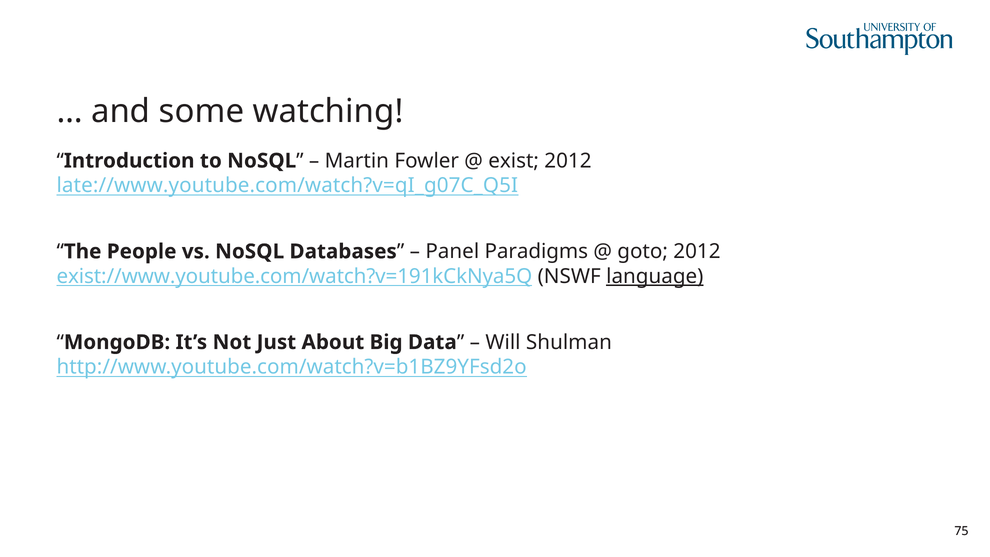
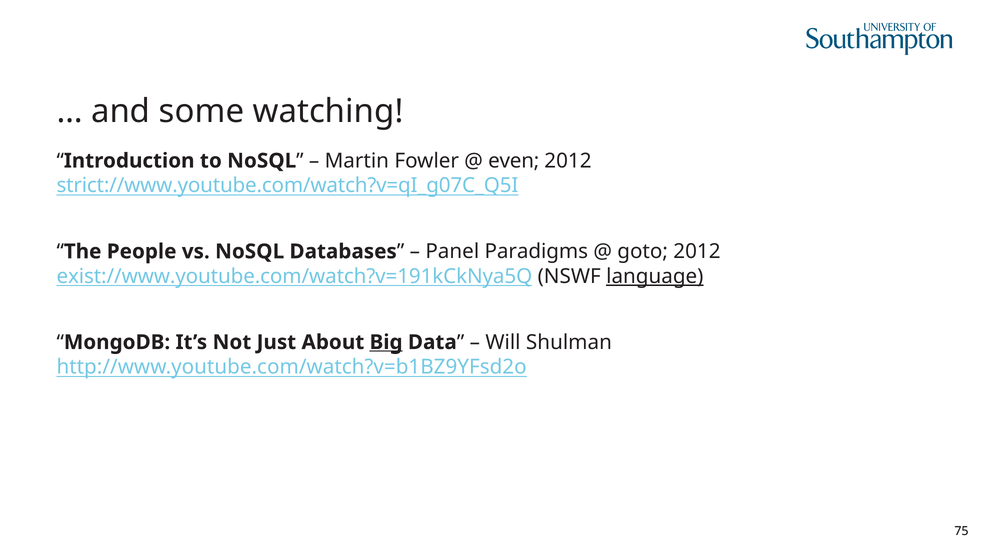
exist: exist -> even (514, 161)
late://www.youtube.com/watch?v=qI_g07C_Q5I: late://www.youtube.com/watch?v=qI_g07C_Q5I -> strict://www.youtube.com/watch?v=qI_g07C_Q5I (287, 186)
Big underline: none -> present (386, 342)
